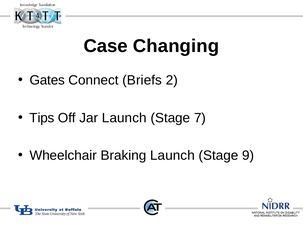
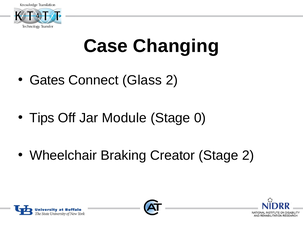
Briefs: Briefs -> Glass (142, 80)
Jar Launch: Launch -> Module (124, 118)
7: 7 -> 0 (200, 118)
Braking Launch: Launch -> Creator (173, 156)
Stage 9: 9 -> 2 (248, 156)
